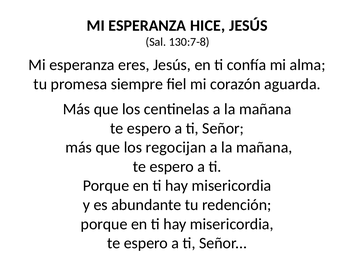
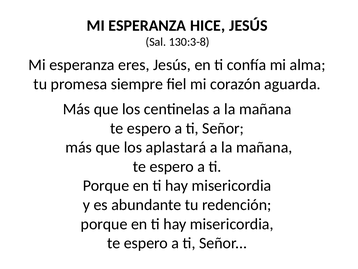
130:7-8: 130:7-8 -> 130:3-8 (189, 42)
regocijan: regocijan -> aplastará (176, 147)
